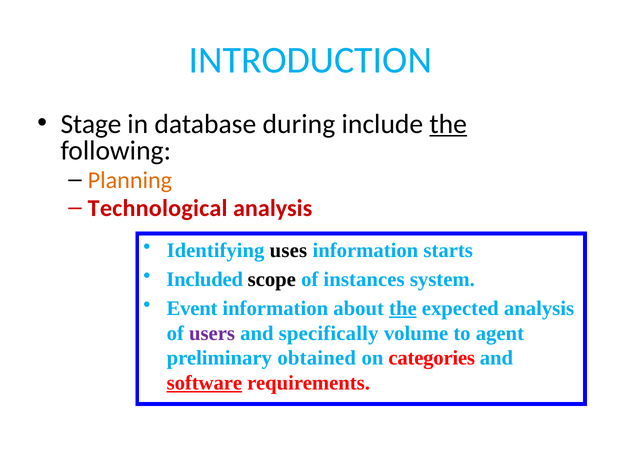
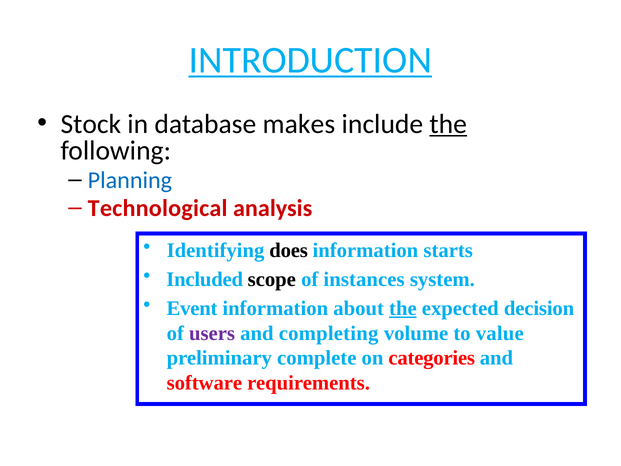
INTRODUCTION underline: none -> present (310, 60)
Stage: Stage -> Stock (91, 124)
during: during -> makes (299, 124)
Planning colour: orange -> blue (130, 180)
uses: uses -> does (289, 250)
expected analysis: analysis -> decision (539, 308)
specifically: specifically -> completing (329, 333)
agent: agent -> value (500, 333)
obtained: obtained -> complete (317, 358)
software underline: present -> none (204, 383)
